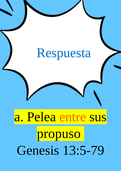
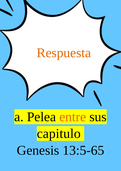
Respuesta colour: blue -> orange (64, 53)
propuso: propuso -> capitulo (59, 134)
13:5-79: 13:5-79 -> 13:5-65 (83, 151)
